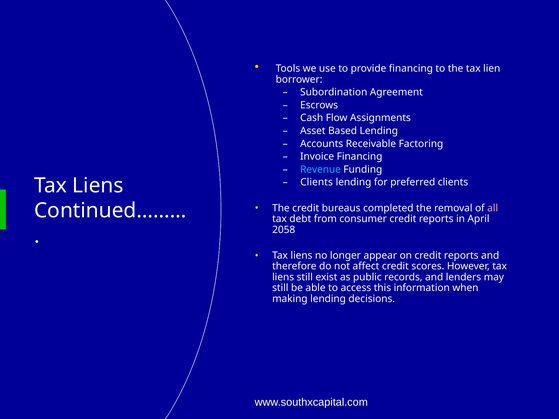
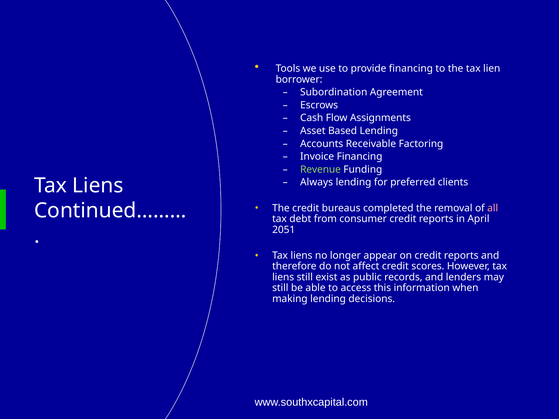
Revenue colour: light blue -> light green (321, 170)
Clients: Clients -> Always (317, 182)
2058: 2058 -> 2051 (284, 230)
